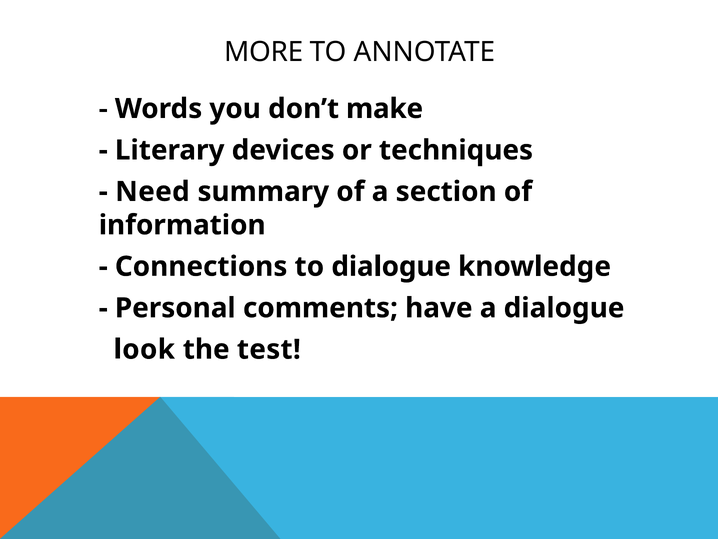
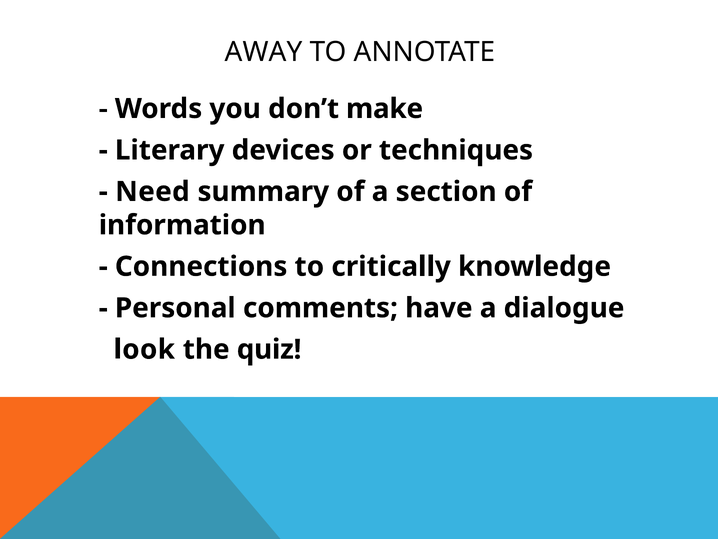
MORE: MORE -> AWAY (263, 52)
to dialogue: dialogue -> critically (391, 266)
test: test -> quiz (269, 349)
